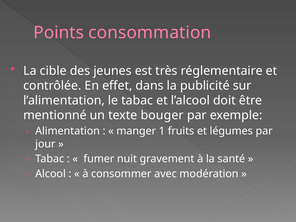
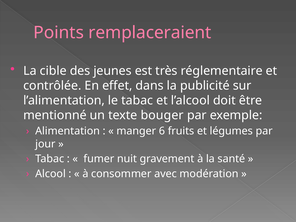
consommation: consommation -> remplaceraient (150, 33)
1: 1 -> 6 (162, 131)
